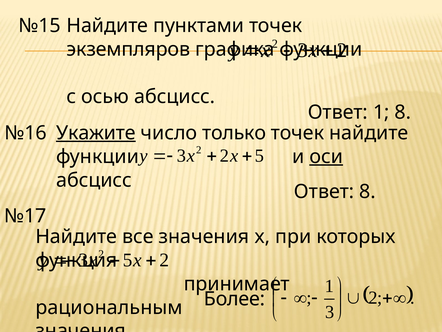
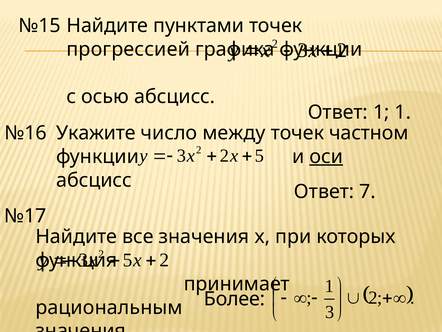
экземпляров: экземпляров -> прогрессией (128, 49)
1 8: 8 -> 1 (403, 112)
Укажите underline: present -> none (96, 133)
только: только -> между (234, 133)
точек найдите: найдите -> частном (369, 133)
Ответ 8: 8 -> 7 (368, 191)
